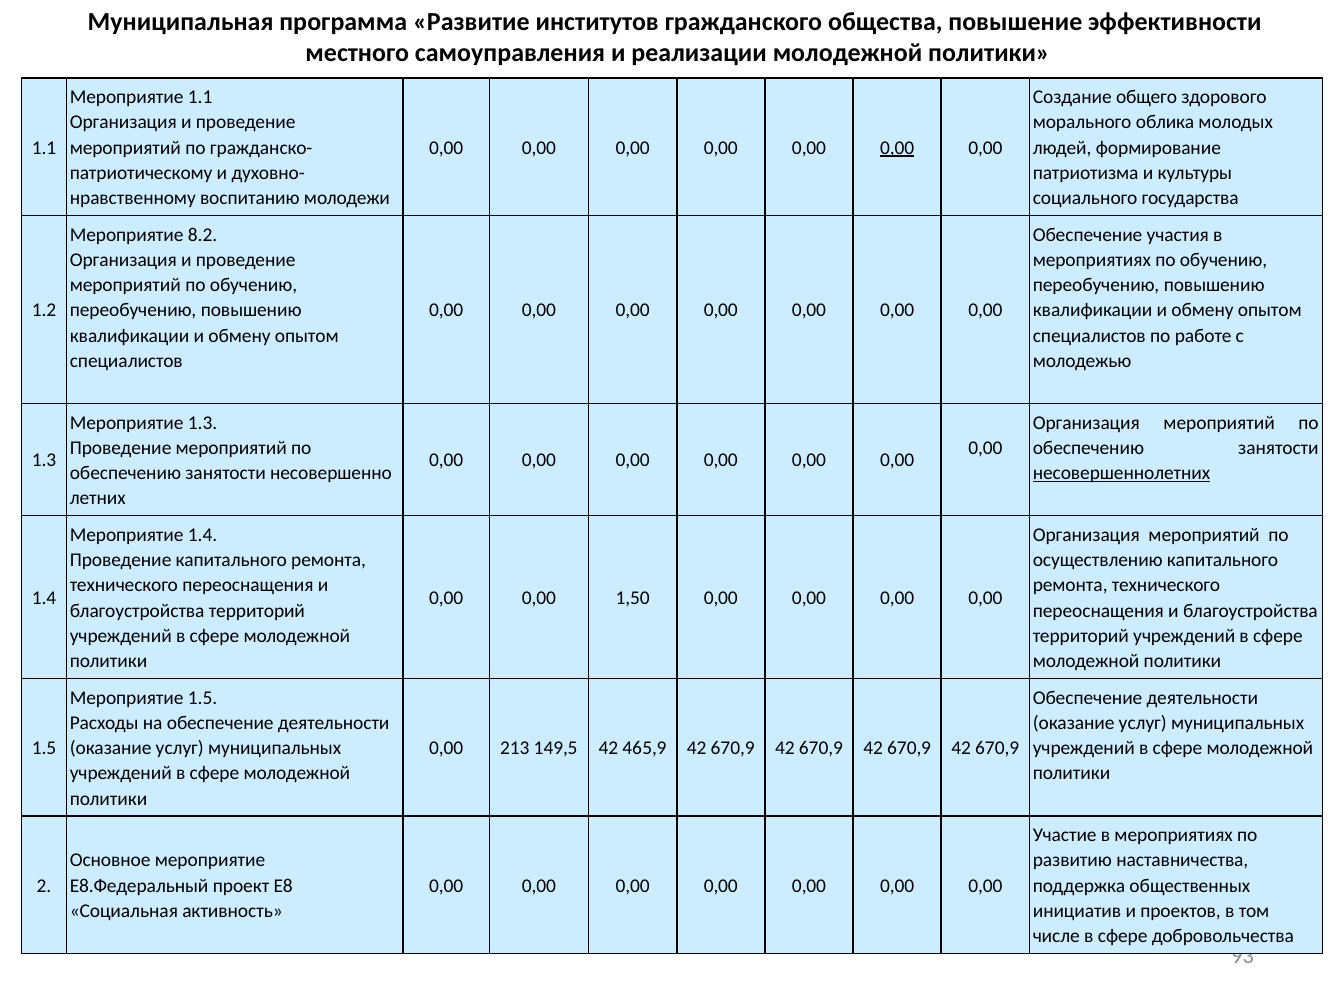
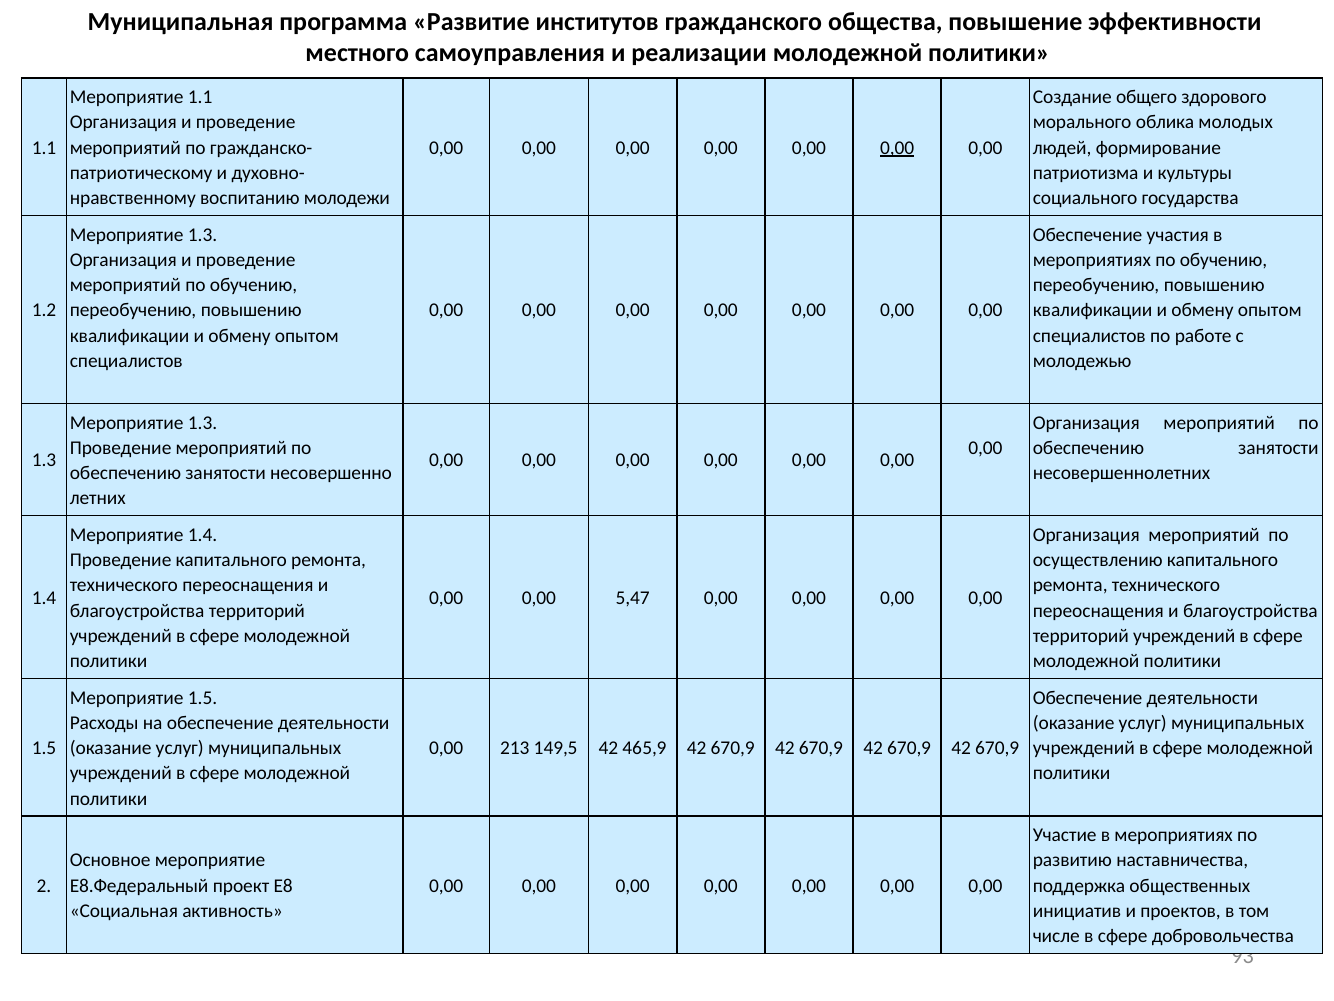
8.2: 8.2 -> 1.3 (203, 235)
несовершеннолетних underline: present -> none (1122, 473)
1,50: 1,50 -> 5,47 (633, 598)
